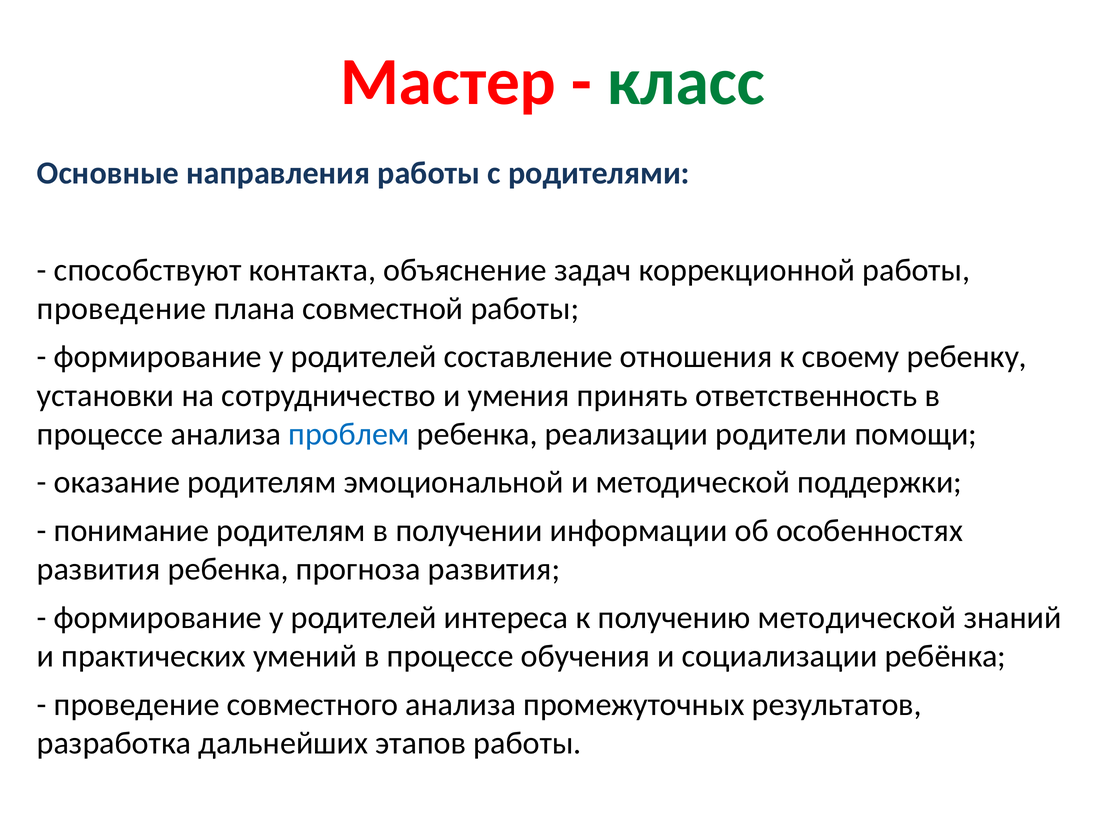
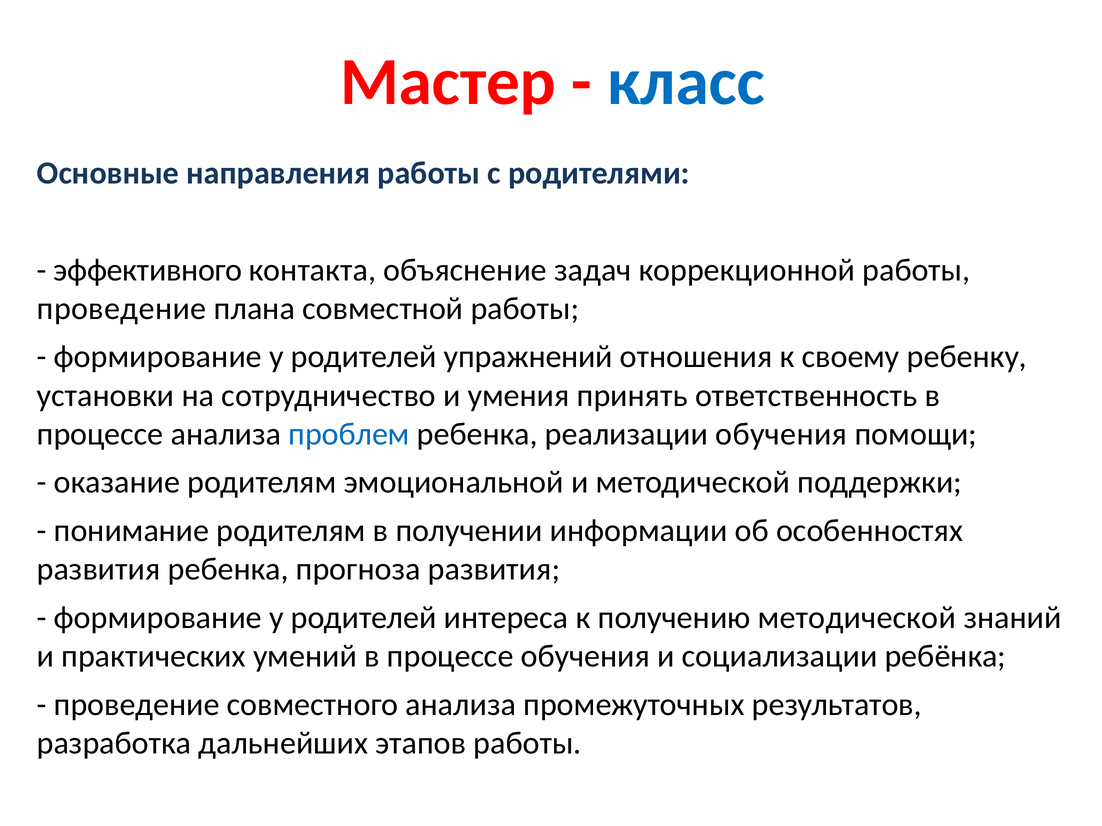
класс colour: green -> blue (686, 82)
способствуют: способствуют -> эффективного (148, 270)
составление: составление -> упражнений (528, 357)
реализации родители: родители -> обучения (781, 434)
